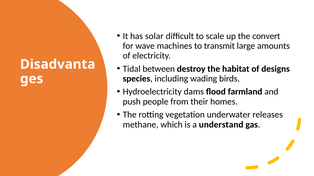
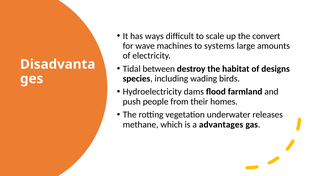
solar: solar -> ways (154, 36)
transmit: transmit -> systems (219, 46)
understand: understand -> advantages (221, 125)
